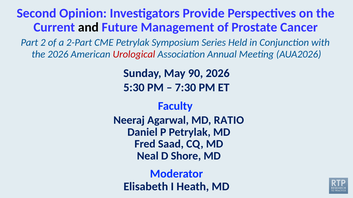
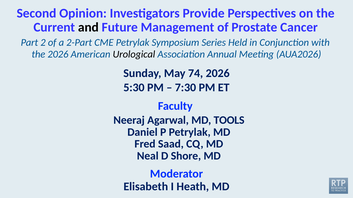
Urological colour: red -> black (134, 55)
90: 90 -> 74 (196, 74)
RATIO: RATIO -> TOOLS (229, 121)
